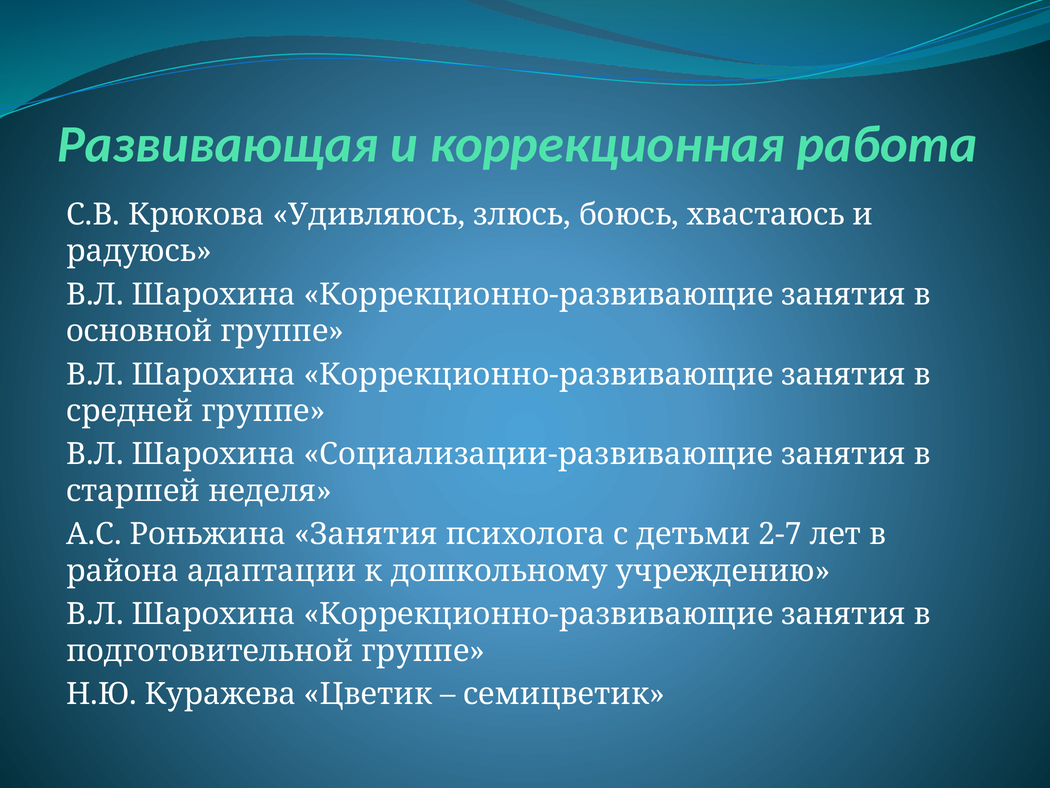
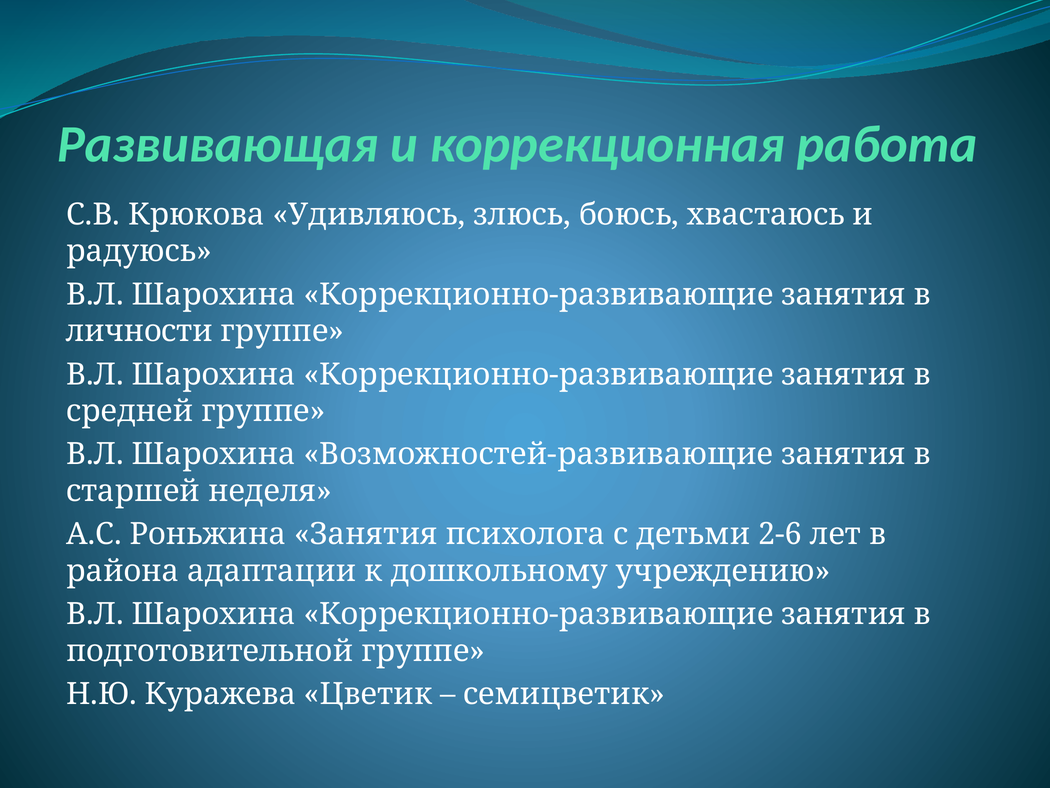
основной: основной -> личности (139, 331)
Социализации-развивающие: Социализации-развивающие -> Возможностей-развивающие (538, 454)
2-7: 2-7 -> 2-6 (780, 534)
